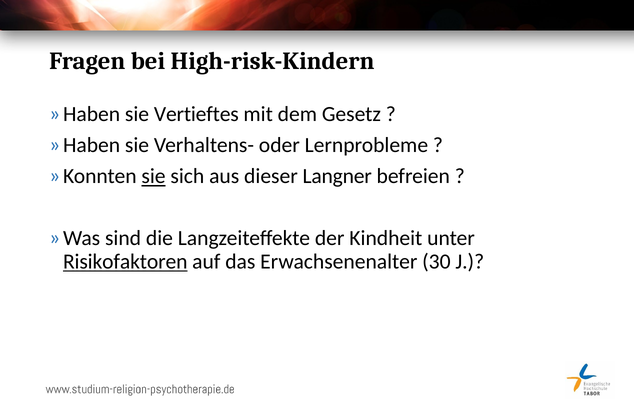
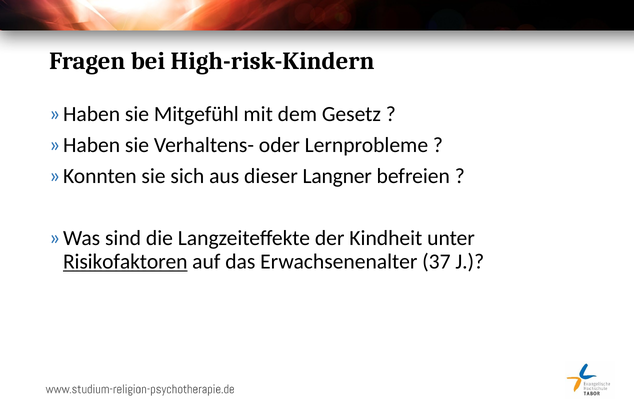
Vertieftes: Vertieftes -> Mitgefühl (196, 114)
sie underline: present -> none (154, 177)
30: 30 -> 37 (436, 262)
